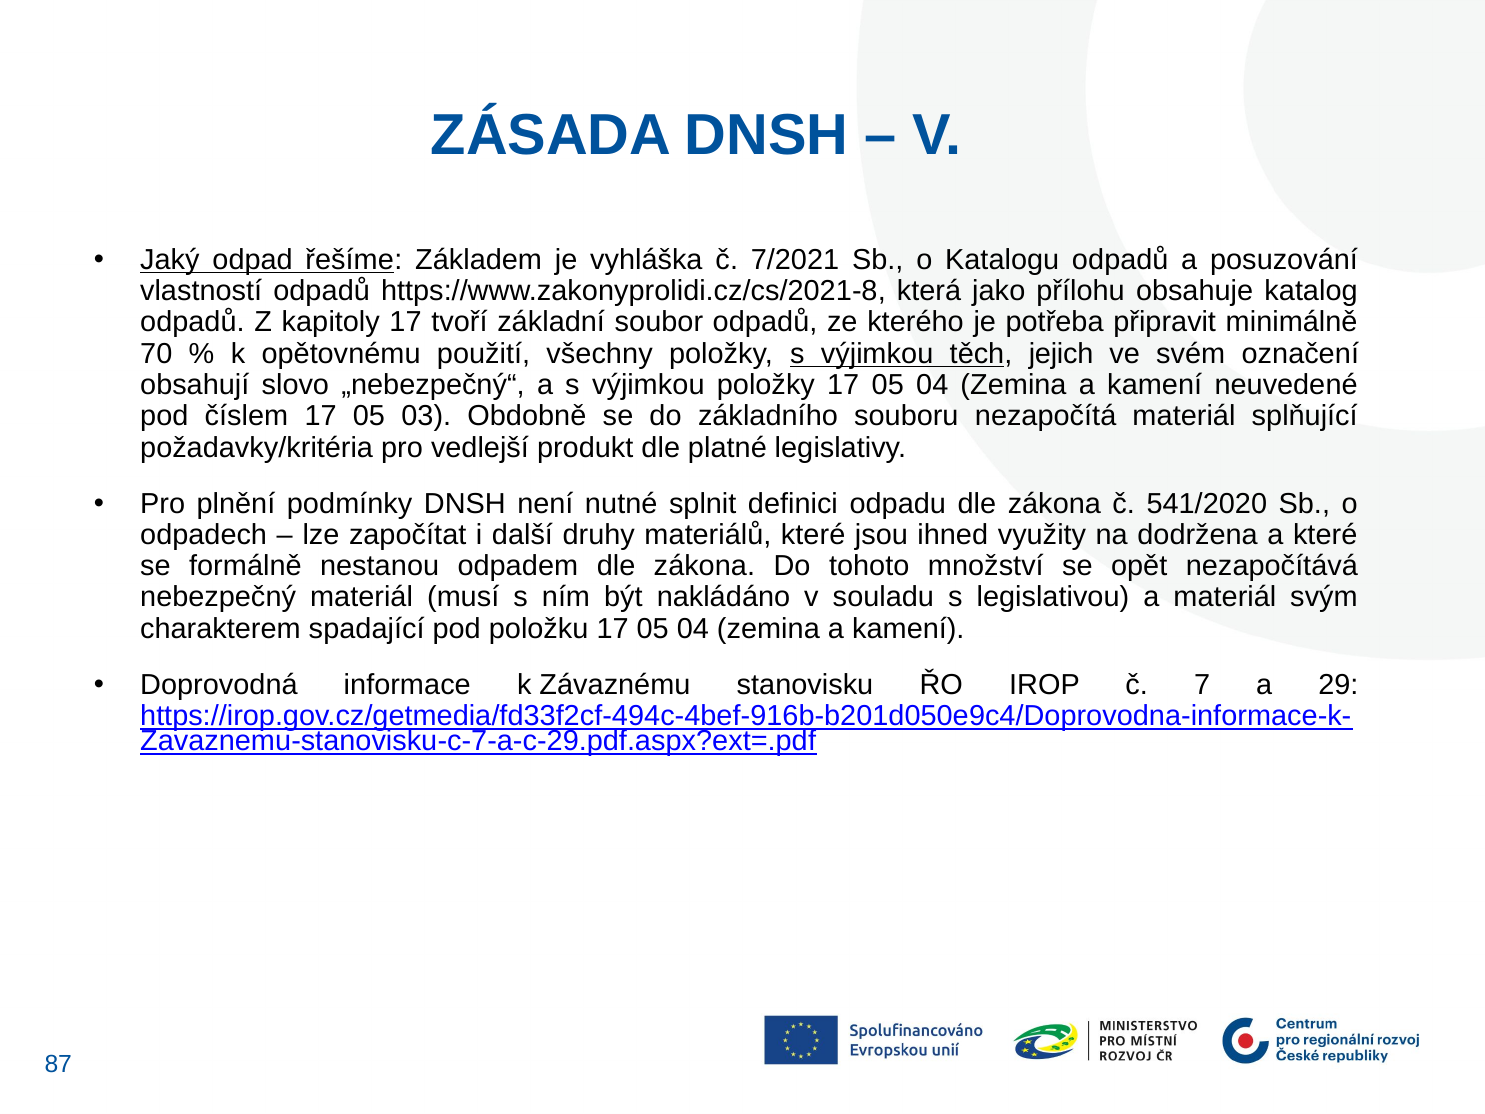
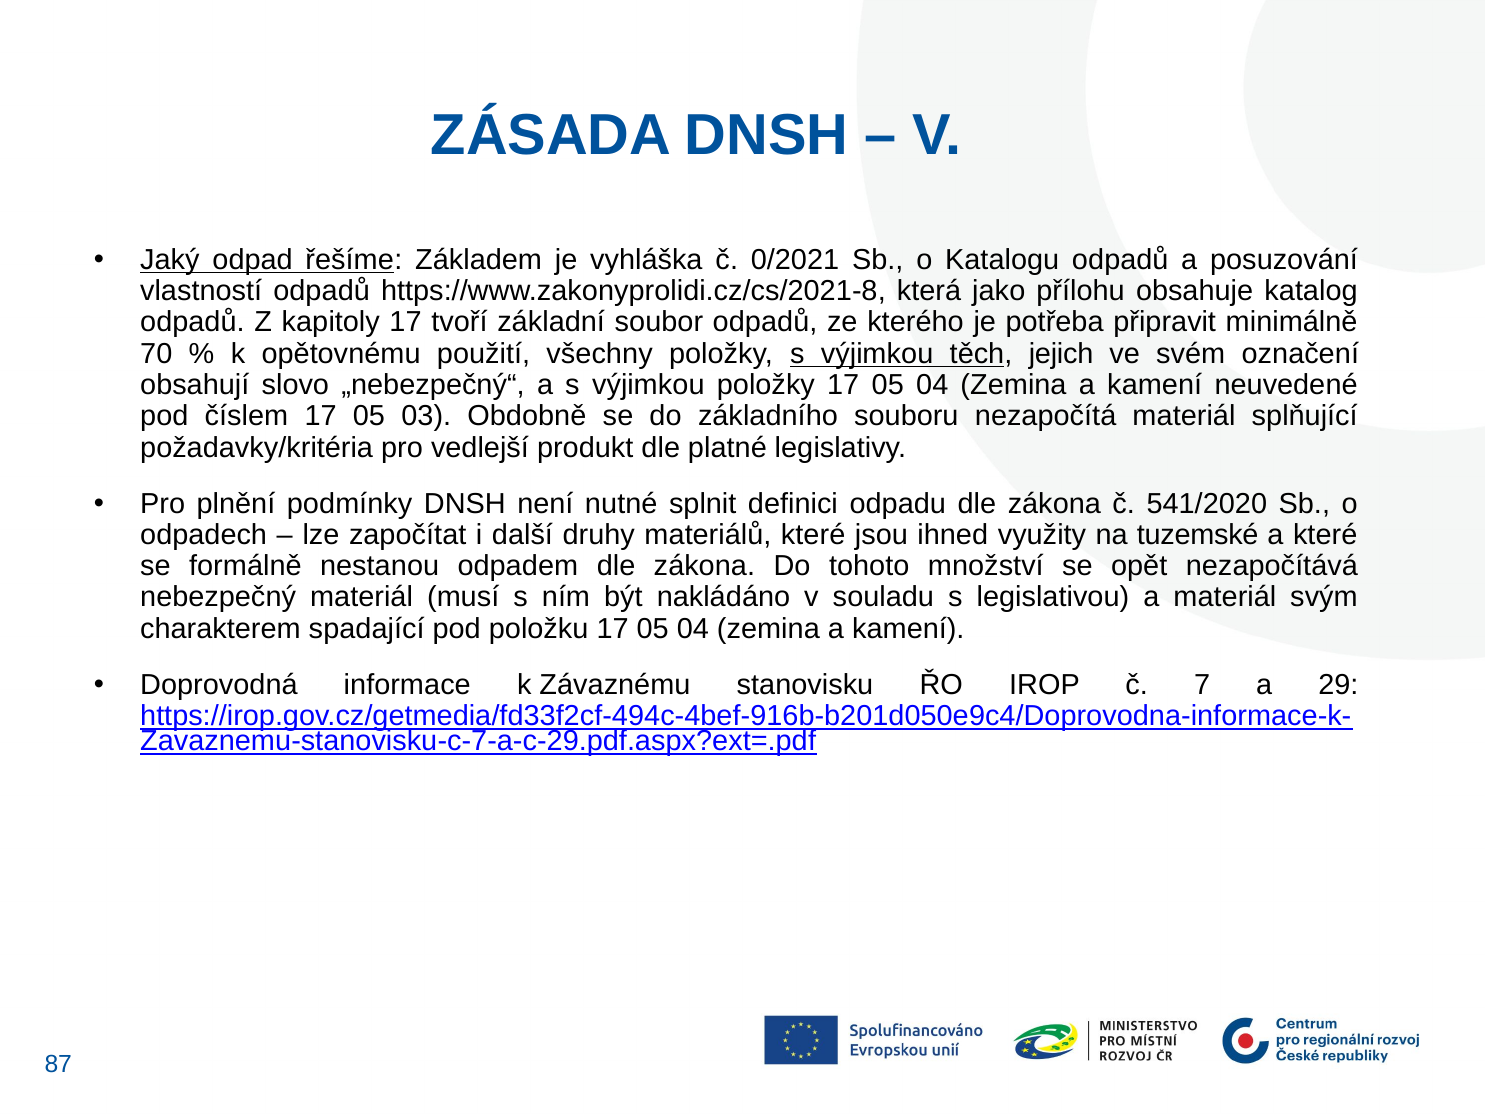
7/2021: 7/2021 -> 0/2021 (795, 260)
dodržena: dodržena -> tuzemské (1198, 535)
